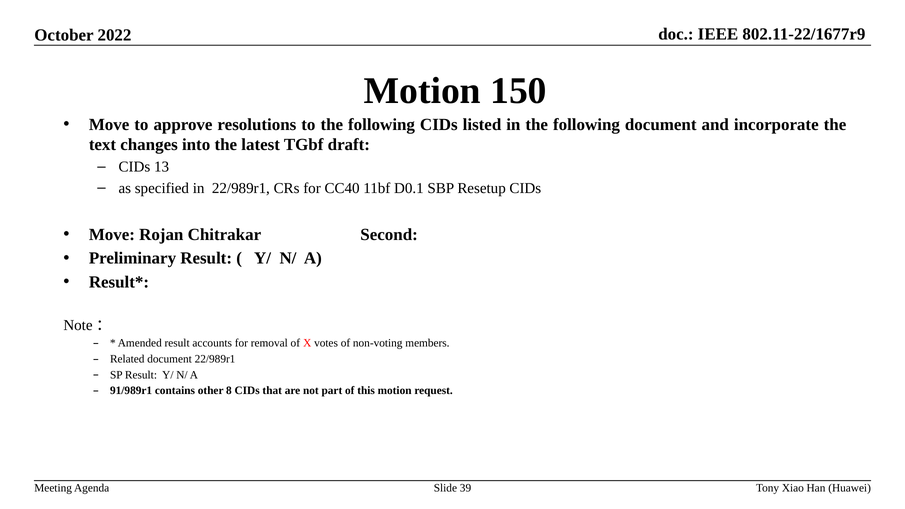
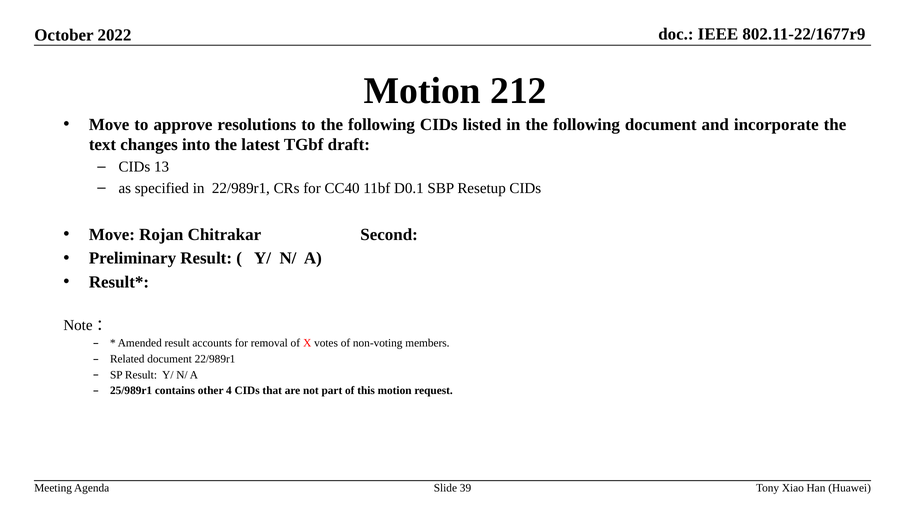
150: 150 -> 212 (518, 91)
91/989r1: 91/989r1 -> 25/989r1 (131, 391)
8: 8 -> 4 (229, 391)
